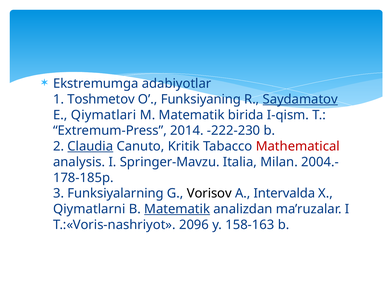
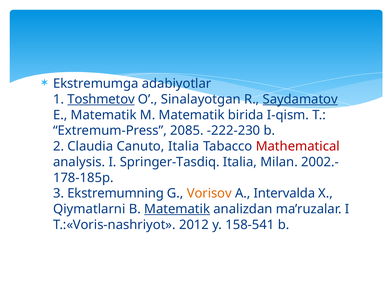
Toshmetov underline: none -> present (101, 99)
Funksiyaning: Funksiyaning -> Sinalayotgan (201, 99)
E Qiymatlari: Qiymatlari -> Matematik (104, 115)
2014: 2014 -> 2085 (187, 131)
Claudia underline: present -> none (90, 146)
Canuto Kritik: Kritik -> Italia (184, 146)
Springer-Mavzu: Springer-Mavzu -> Springer-Tasdiq (170, 162)
2004.-: 2004.- -> 2002.- (320, 162)
Funksiyalarning: Funksiyalarning -> Ekstremumning (116, 193)
Vorisov colour: black -> orange (209, 193)
2096: 2096 -> 2012 (194, 225)
158-163: 158-163 -> 158-541 (250, 225)
